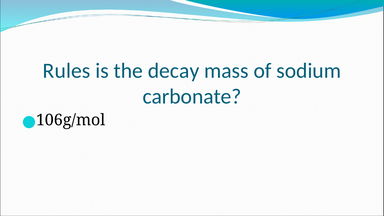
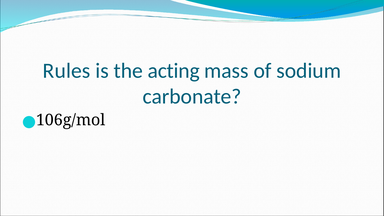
decay: decay -> acting (174, 71)
